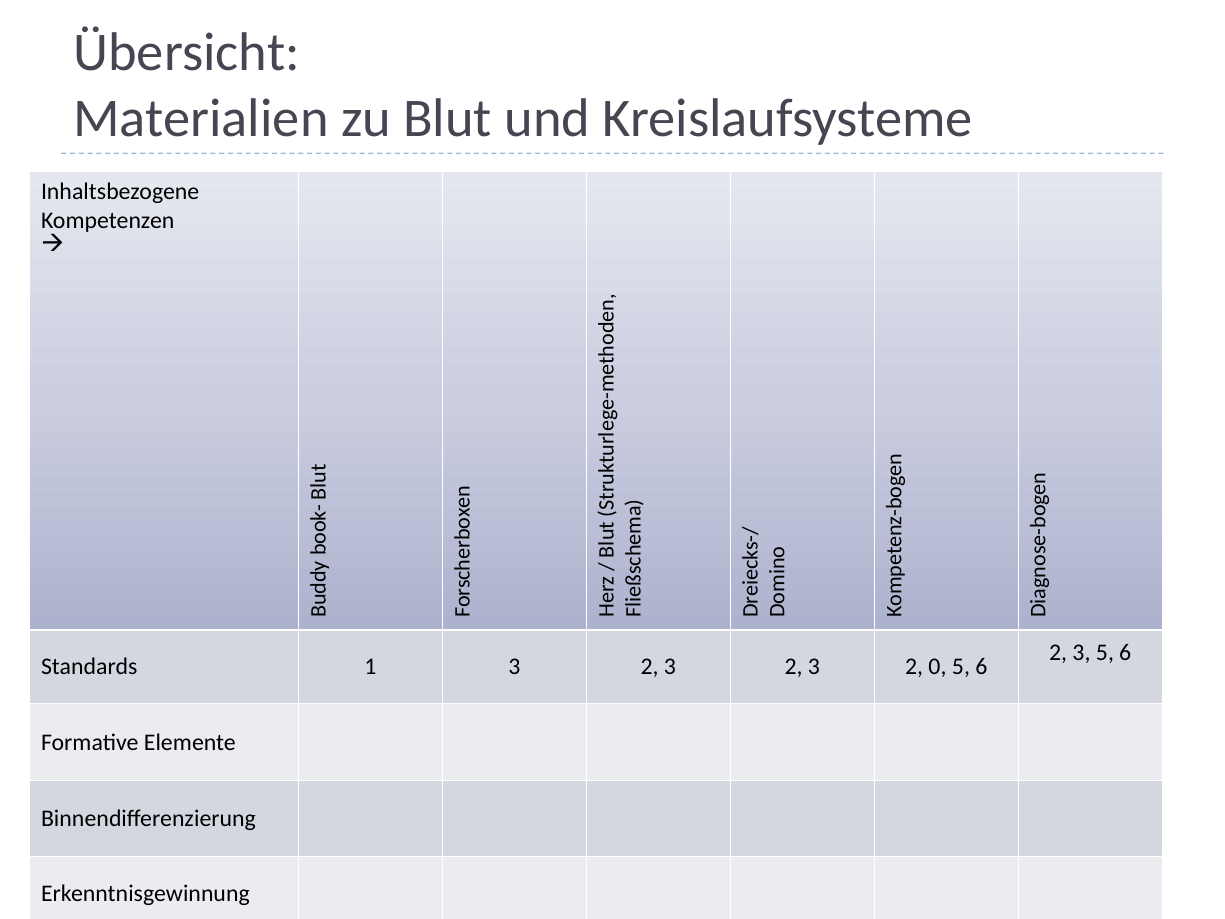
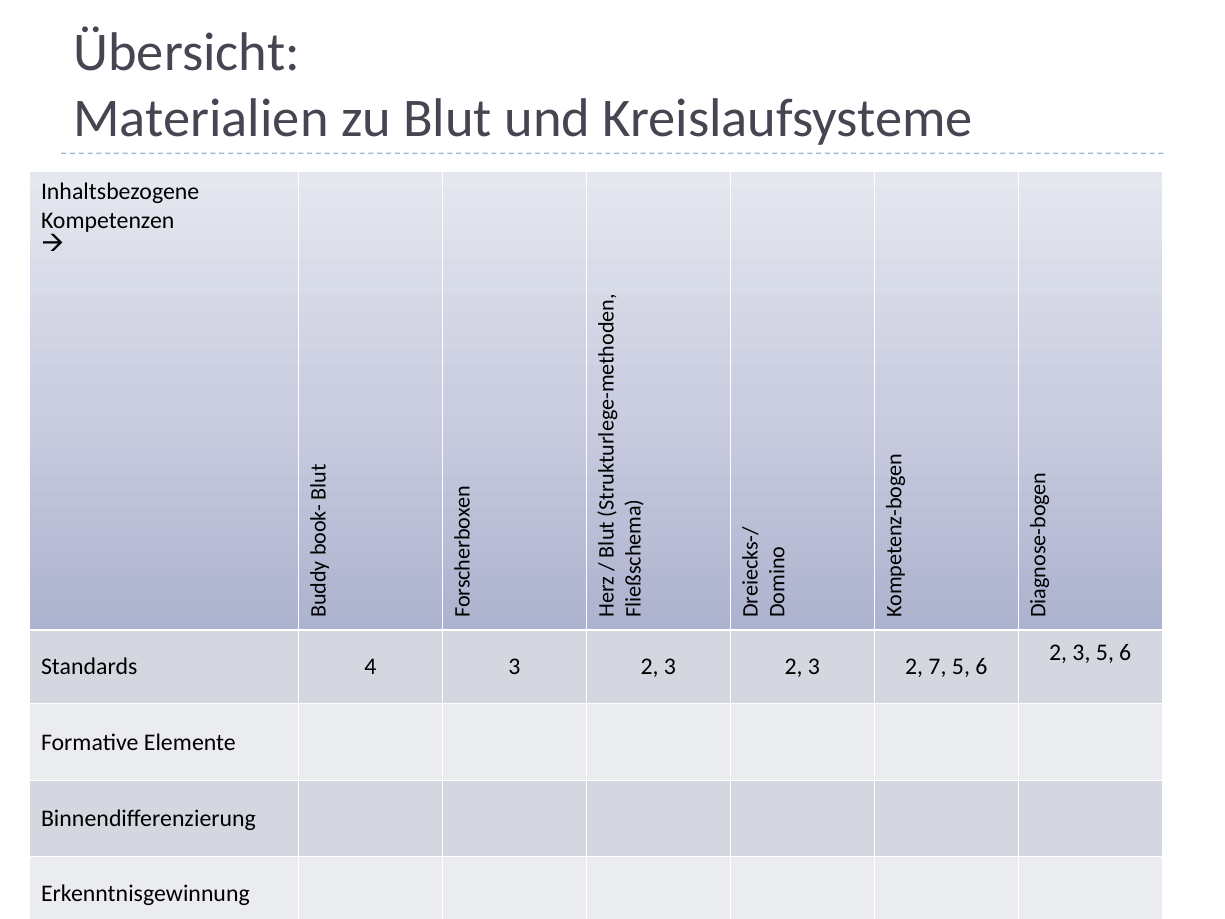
1: 1 -> 4 (370, 667)
0: 0 -> 7 (937, 667)
